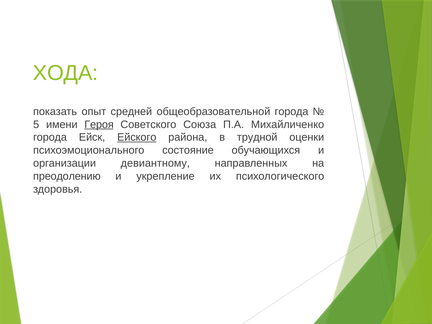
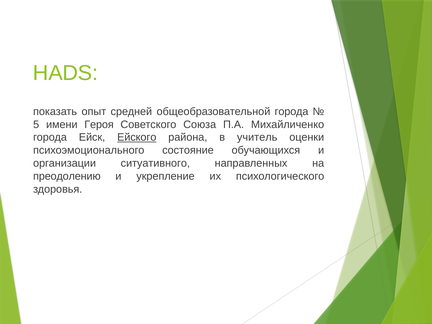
ХОДА: ХОДА -> HADS (66, 73)
Героя underline: present -> none (99, 124)
трудной: трудной -> учитель (257, 137)
девиантному: девиантному -> ситуативного (155, 163)
